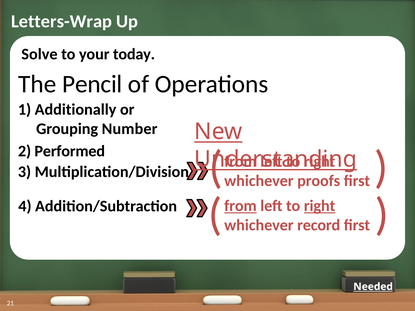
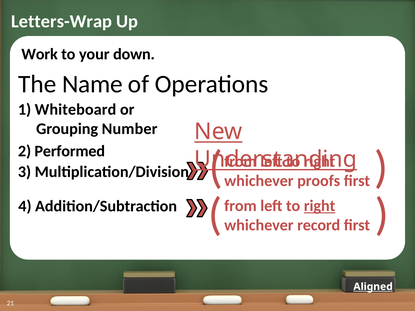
Solve: Solve -> Work (40, 54)
today: today -> down (134, 54)
Pencil: Pencil -> Name (92, 84)
Additionally: Additionally -> Whiteboard (76, 110)
from underline: present -> none (240, 206)
Needed: Needed -> Aligned (373, 287)
